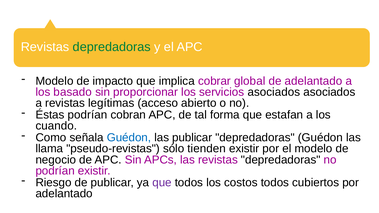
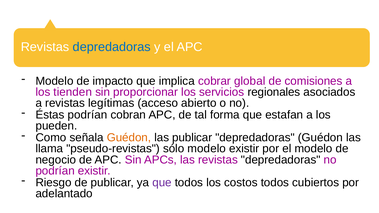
depredadoras colour: green -> blue (112, 47)
de adelantado: adelantado -> comisiones (314, 81)
basado: basado -> tienden (73, 92)
servicios asociados: asociados -> regionales (274, 92)
cuando: cuando -> pueden (56, 126)
Guédon colour: blue -> orange (129, 138)
sólo tienden: tienden -> modelo (207, 149)
